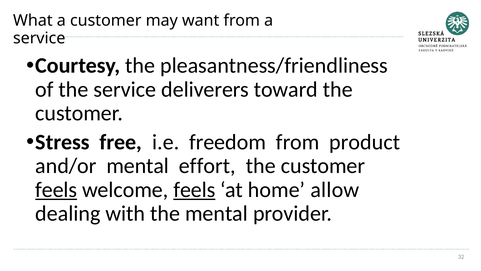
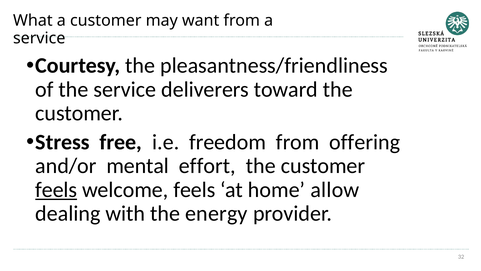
product: product -> offering (365, 142)
feels underline: present -> none (194, 190)
the mental: mental -> energy (216, 213)
